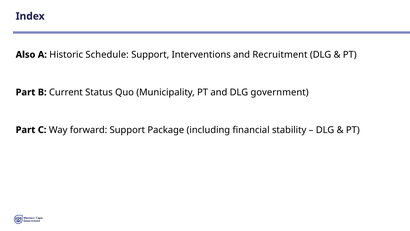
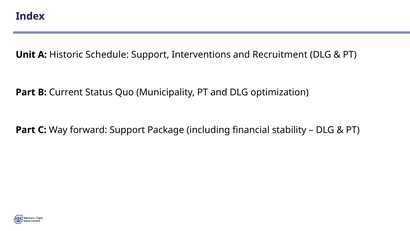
Also: Also -> Unit (26, 55)
government: government -> optimization (280, 92)
